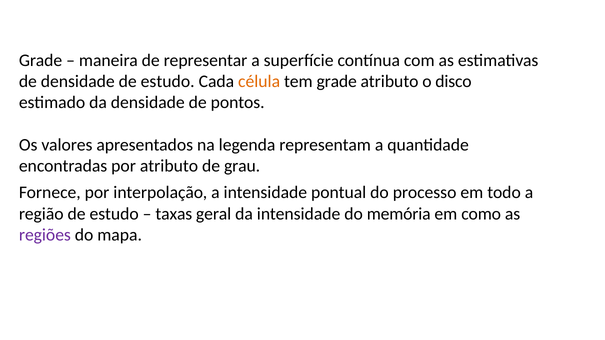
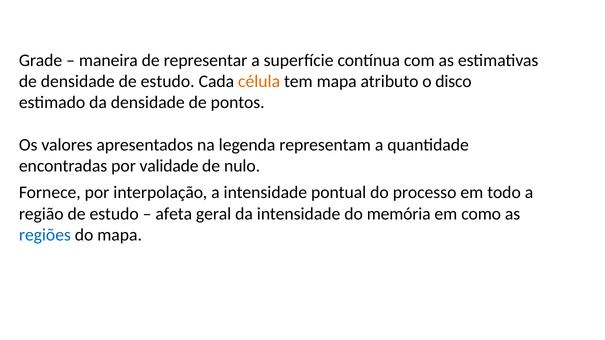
tem grade: grade -> mapa (337, 82)
por atributo: atributo -> validade (169, 166)
grau: grau -> nulo (242, 166)
taxas: taxas -> afeta (174, 214)
regiões colour: purple -> blue (45, 235)
